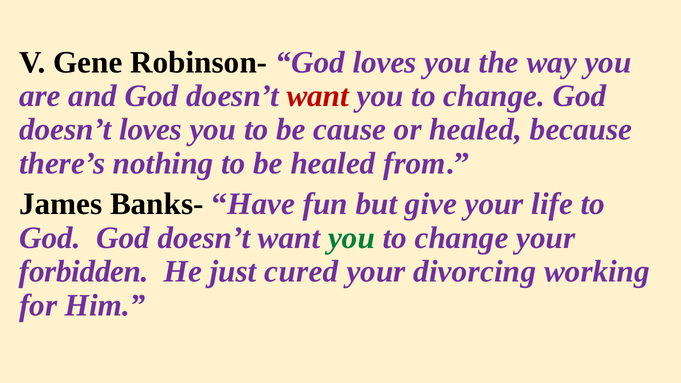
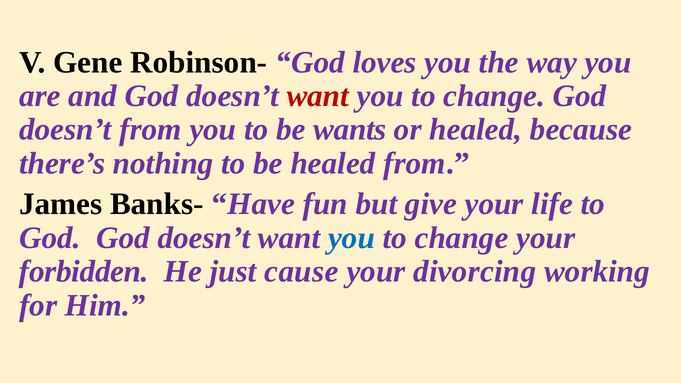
doesn’t loves: loves -> from (151, 130)
cause: cause -> wants (350, 130)
you colour: green -> blue (352, 238)
cured: cured -> cause (301, 272)
